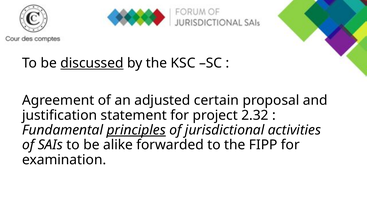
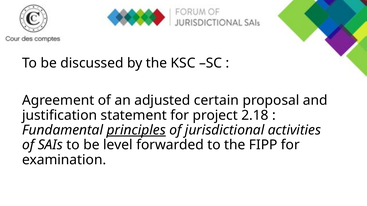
discussed underline: present -> none (92, 63)
2.32: 2.32 -> 2.18 (255, 116)
alike: alike -> level (118, 145)
